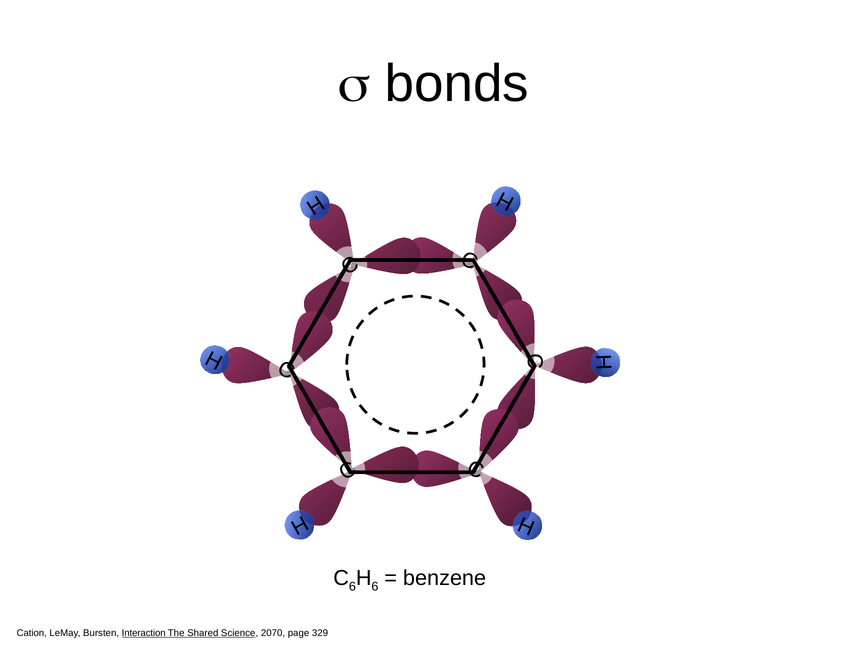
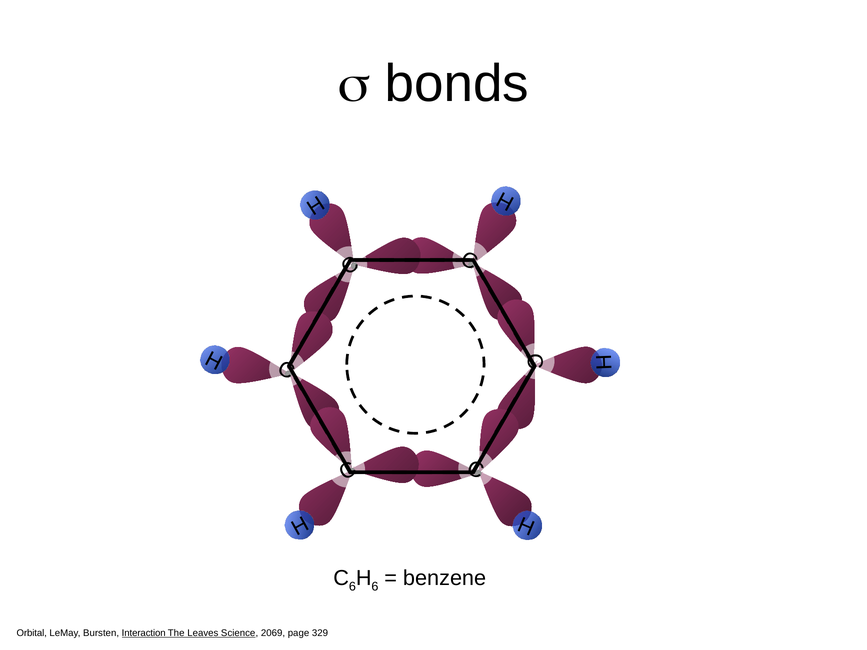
Cation: Cation -> Orbital (32, 633)
Shared: Shared -> Leaves (203, 633)
2070: 2070 -> 2069 (273, 633)
